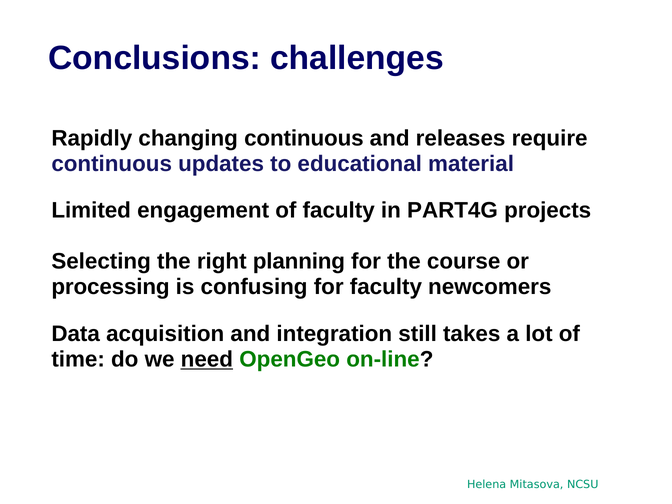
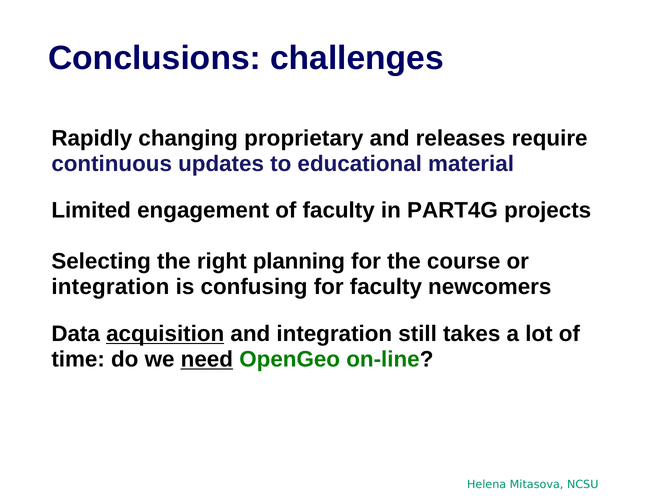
changing continuous: continuous -> proprietary (304, 138)
processing: processing -> integration (110, 287)
acquisition underline: none -> present (165, 334)
